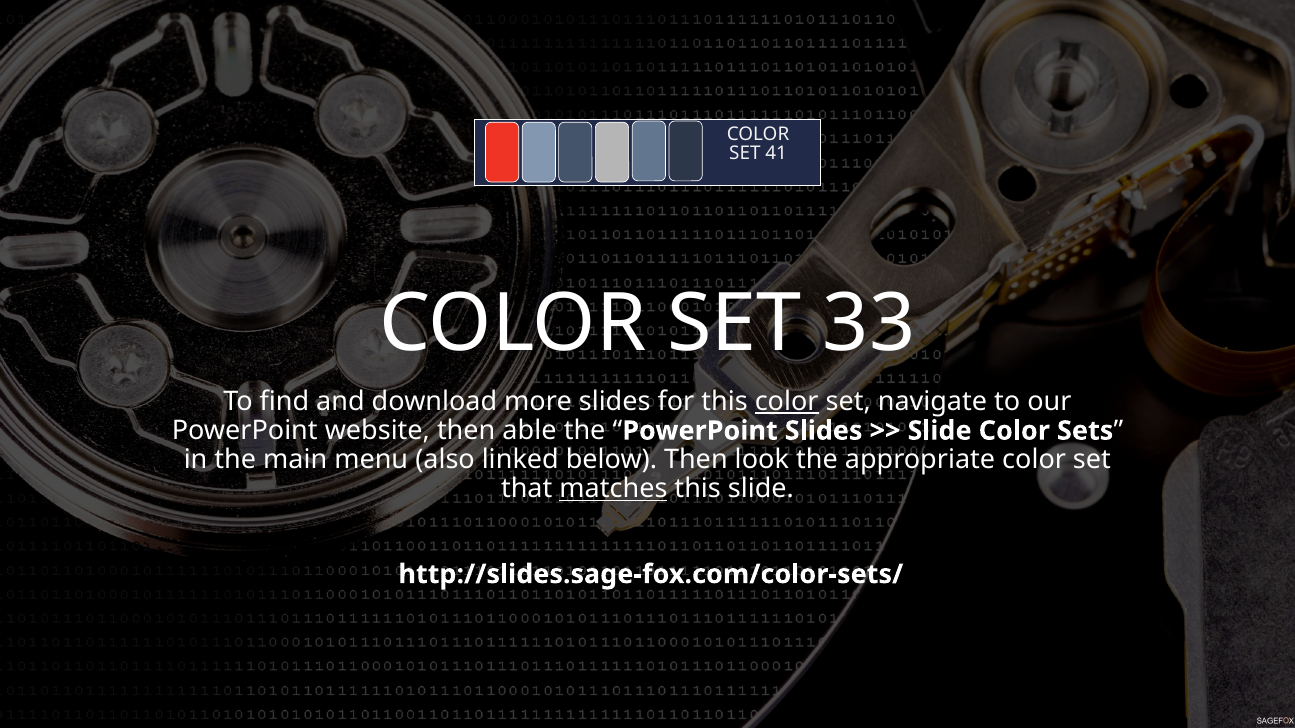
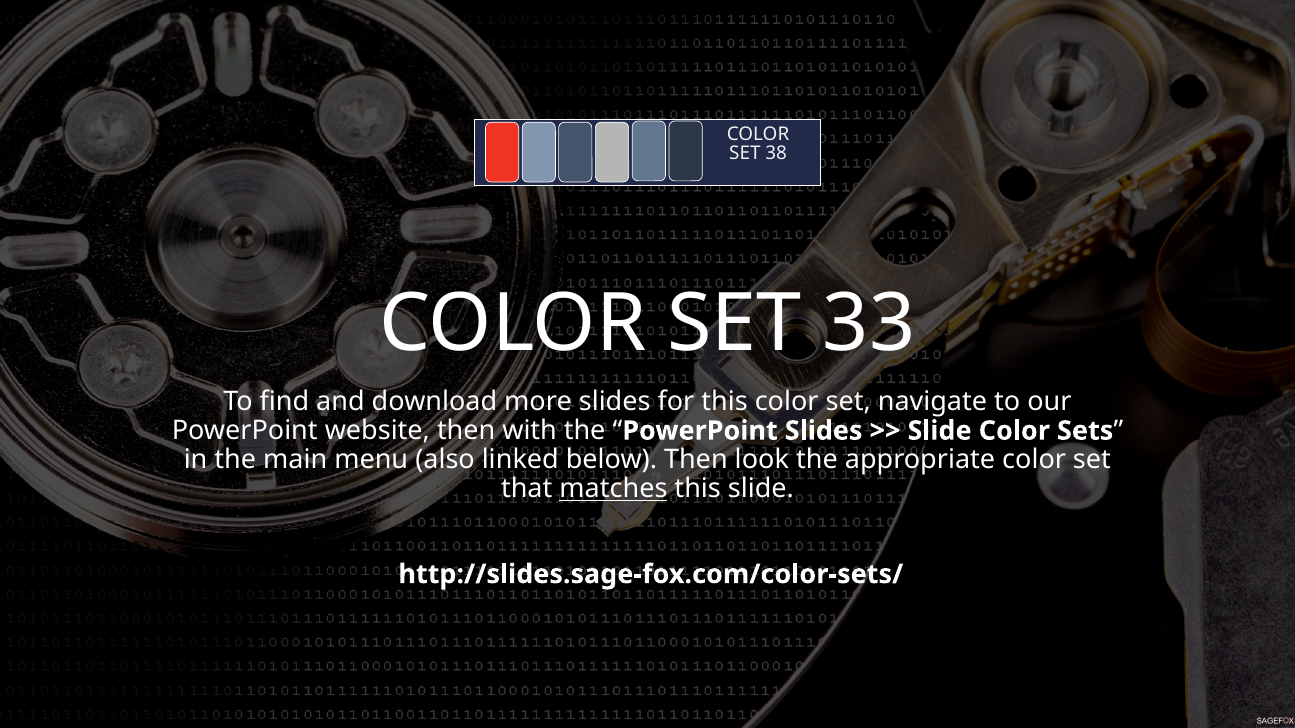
41: 41 -> 38 (776, 154)
color underline: present -> none (787, 402)
able: able -> with (530, 431)
